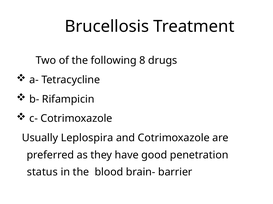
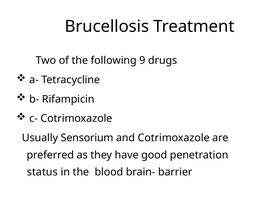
8: 8 -> 9 (142, 61)
Leplospira: Leplospira -> Sensorium (87, 138)
